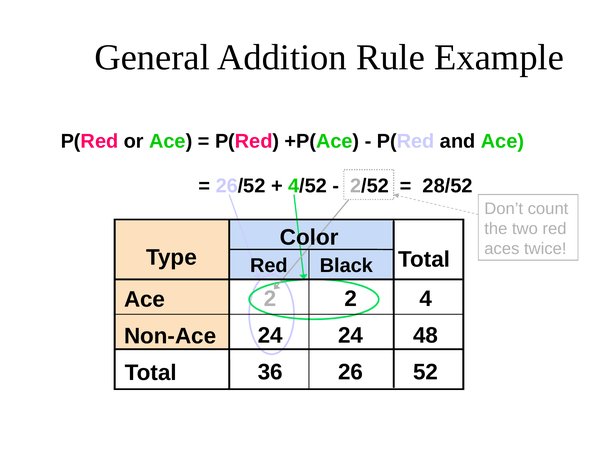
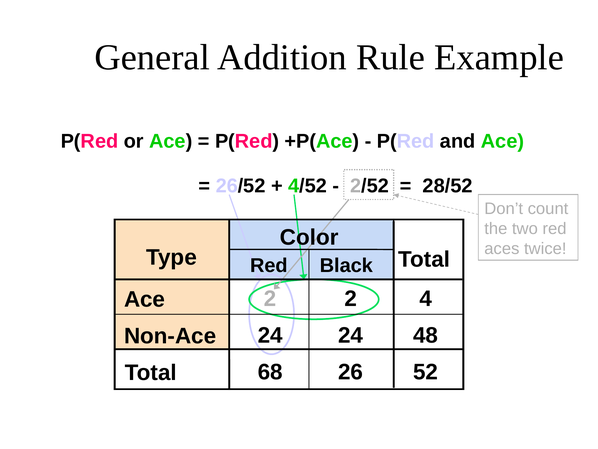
36: 36 -> 68 (270, 372)
